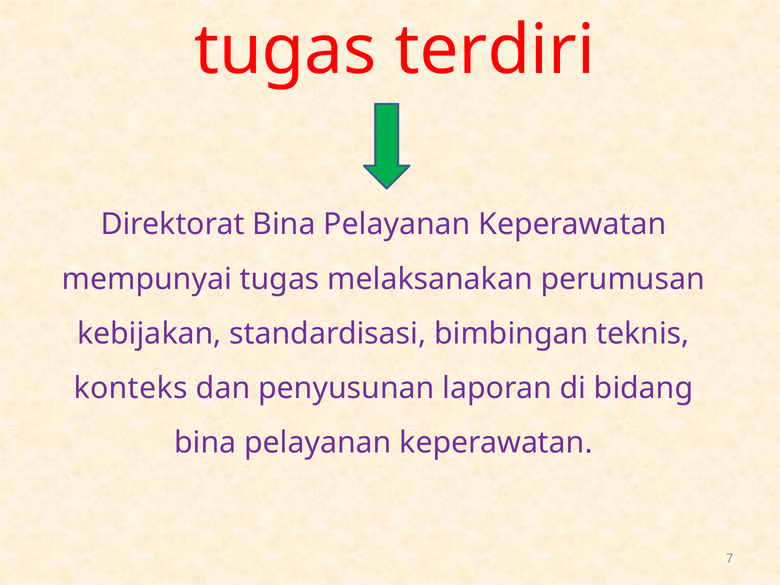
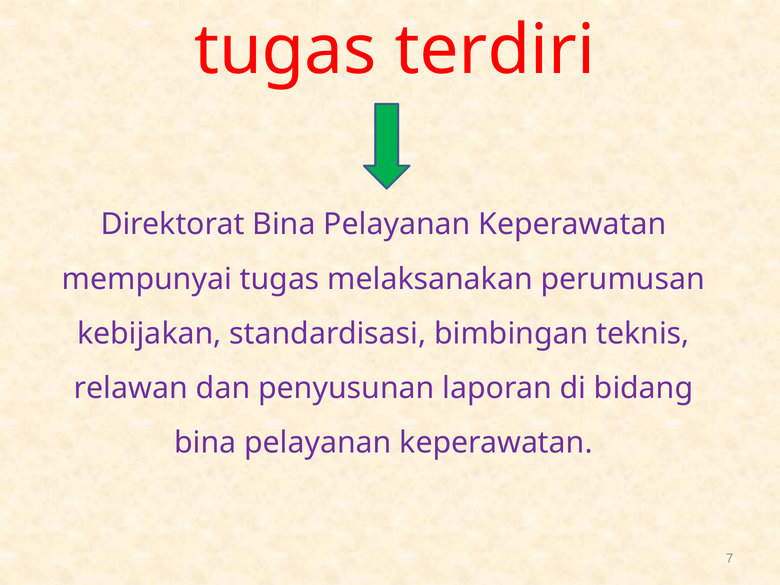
konteks: konteks -> relawan (131, 388)
